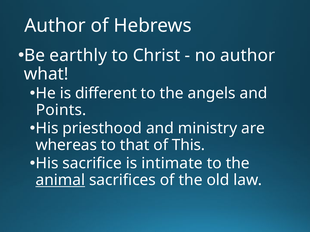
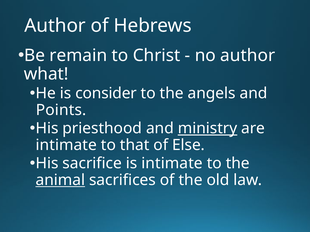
earthly: earthly -> remain (78, 56)
different: different -> consider (106, 93)
ministry underline: none -> present (208, 129)
whereas: whereas -> intimate (66, 145)
This: This -> Else (189, 145)
